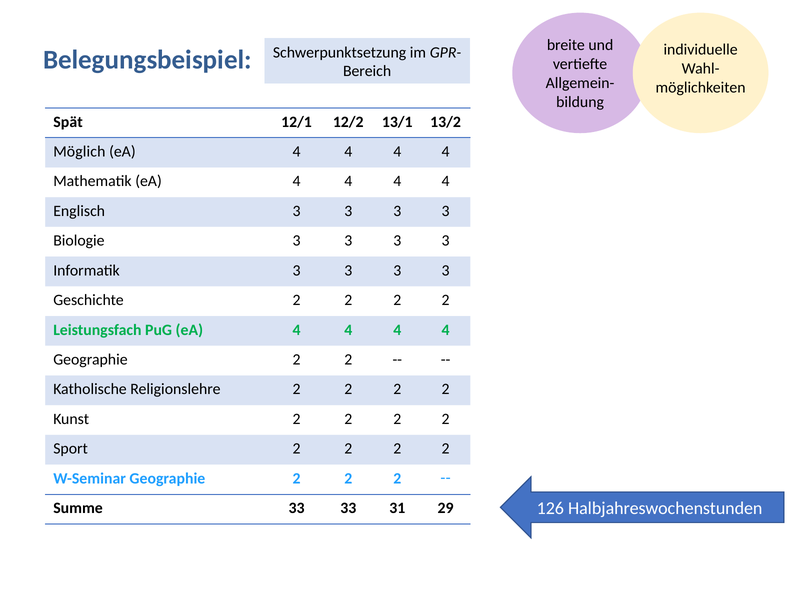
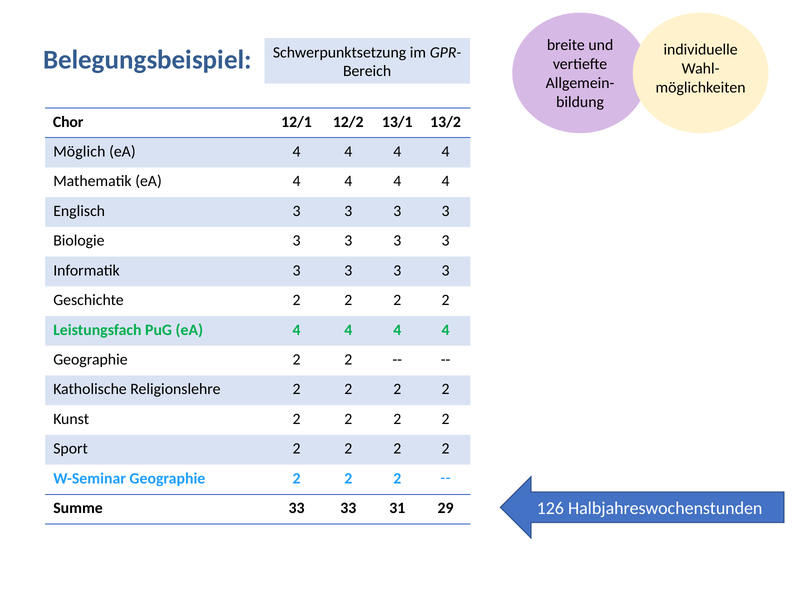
Spät: Spät -> Chor (68, 122)
